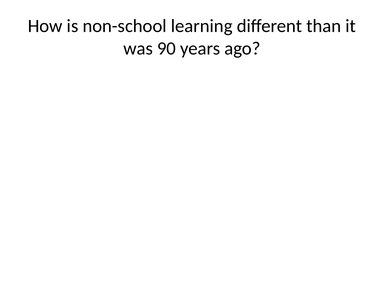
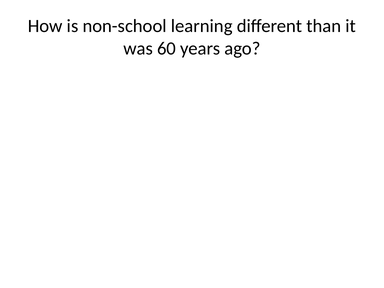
90: 90 -> 60 (166, 48)
